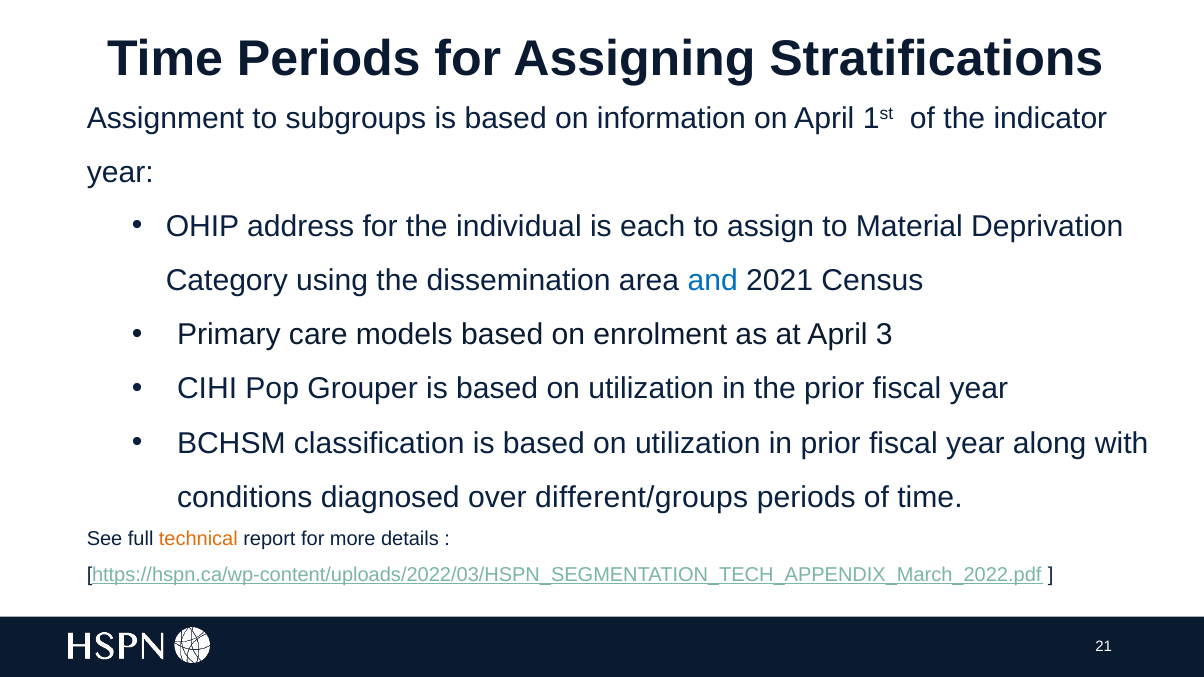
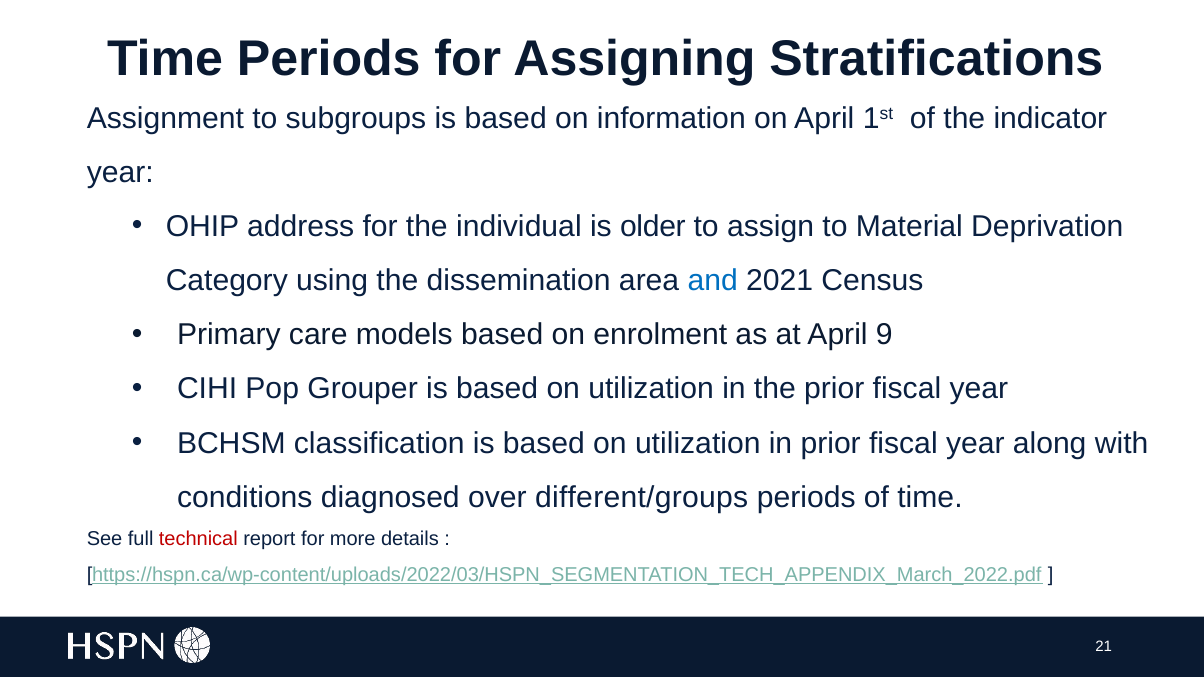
each: each -> older (653, 227)
3: 3 -> 9 (884, 335)
technical colour: orange -> red (198, 539)
